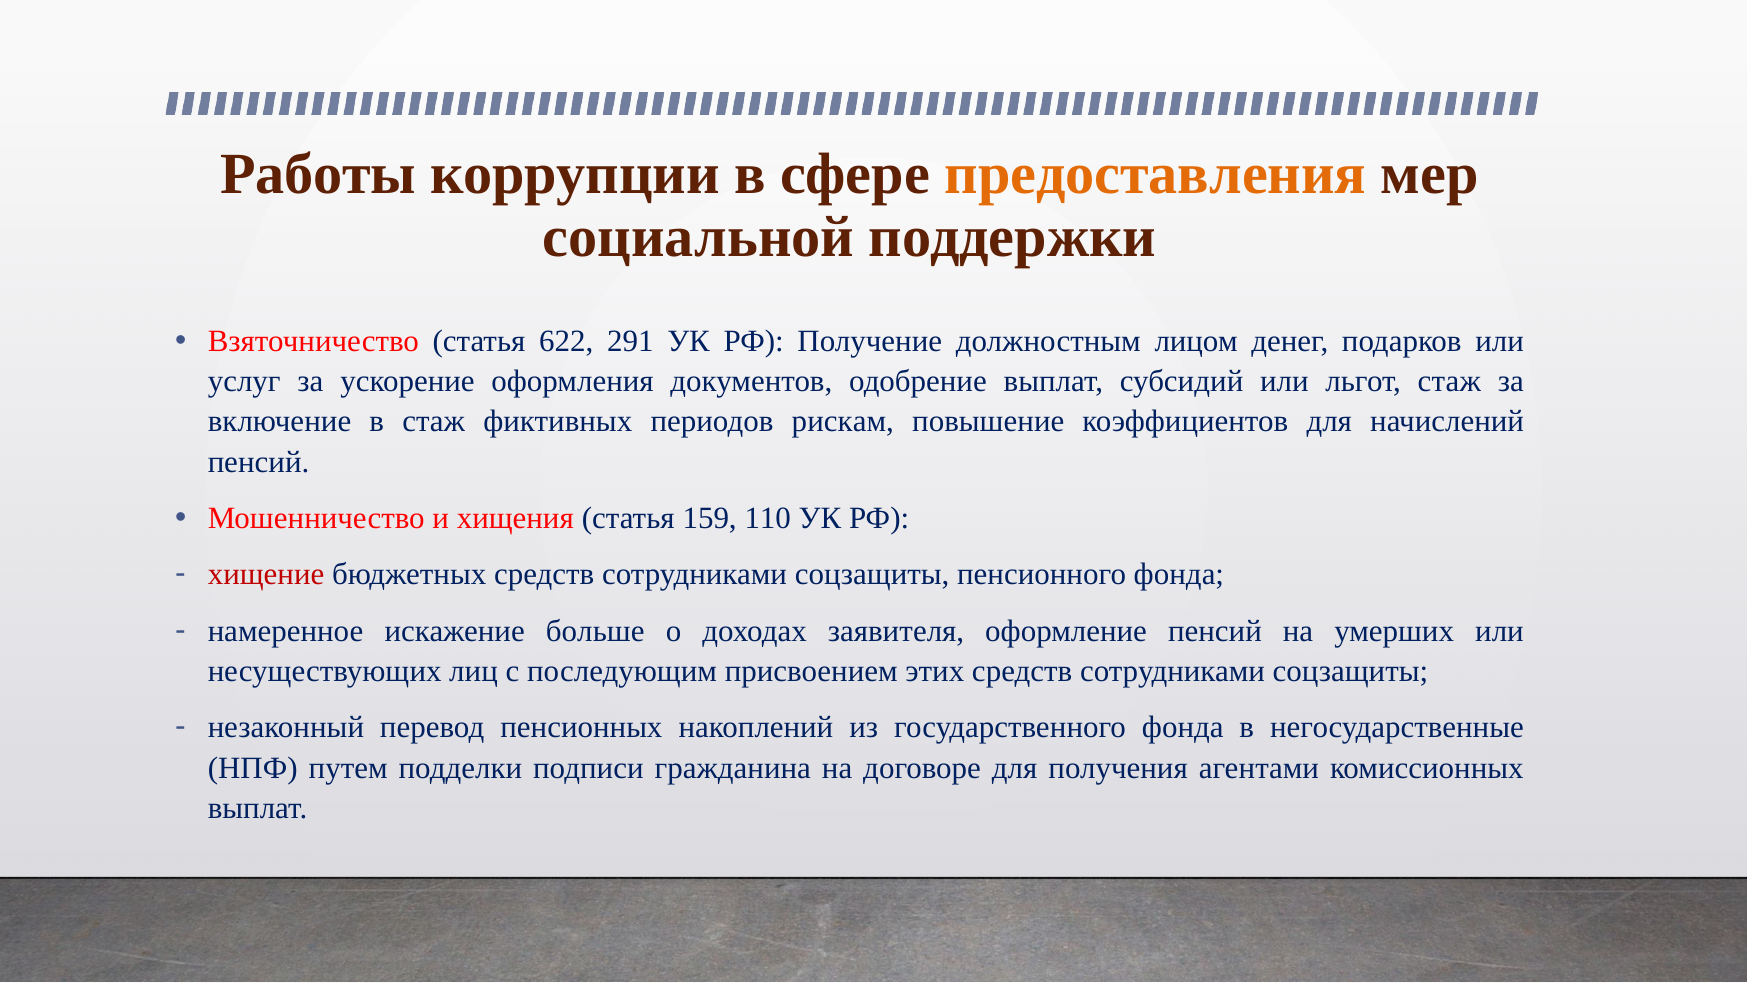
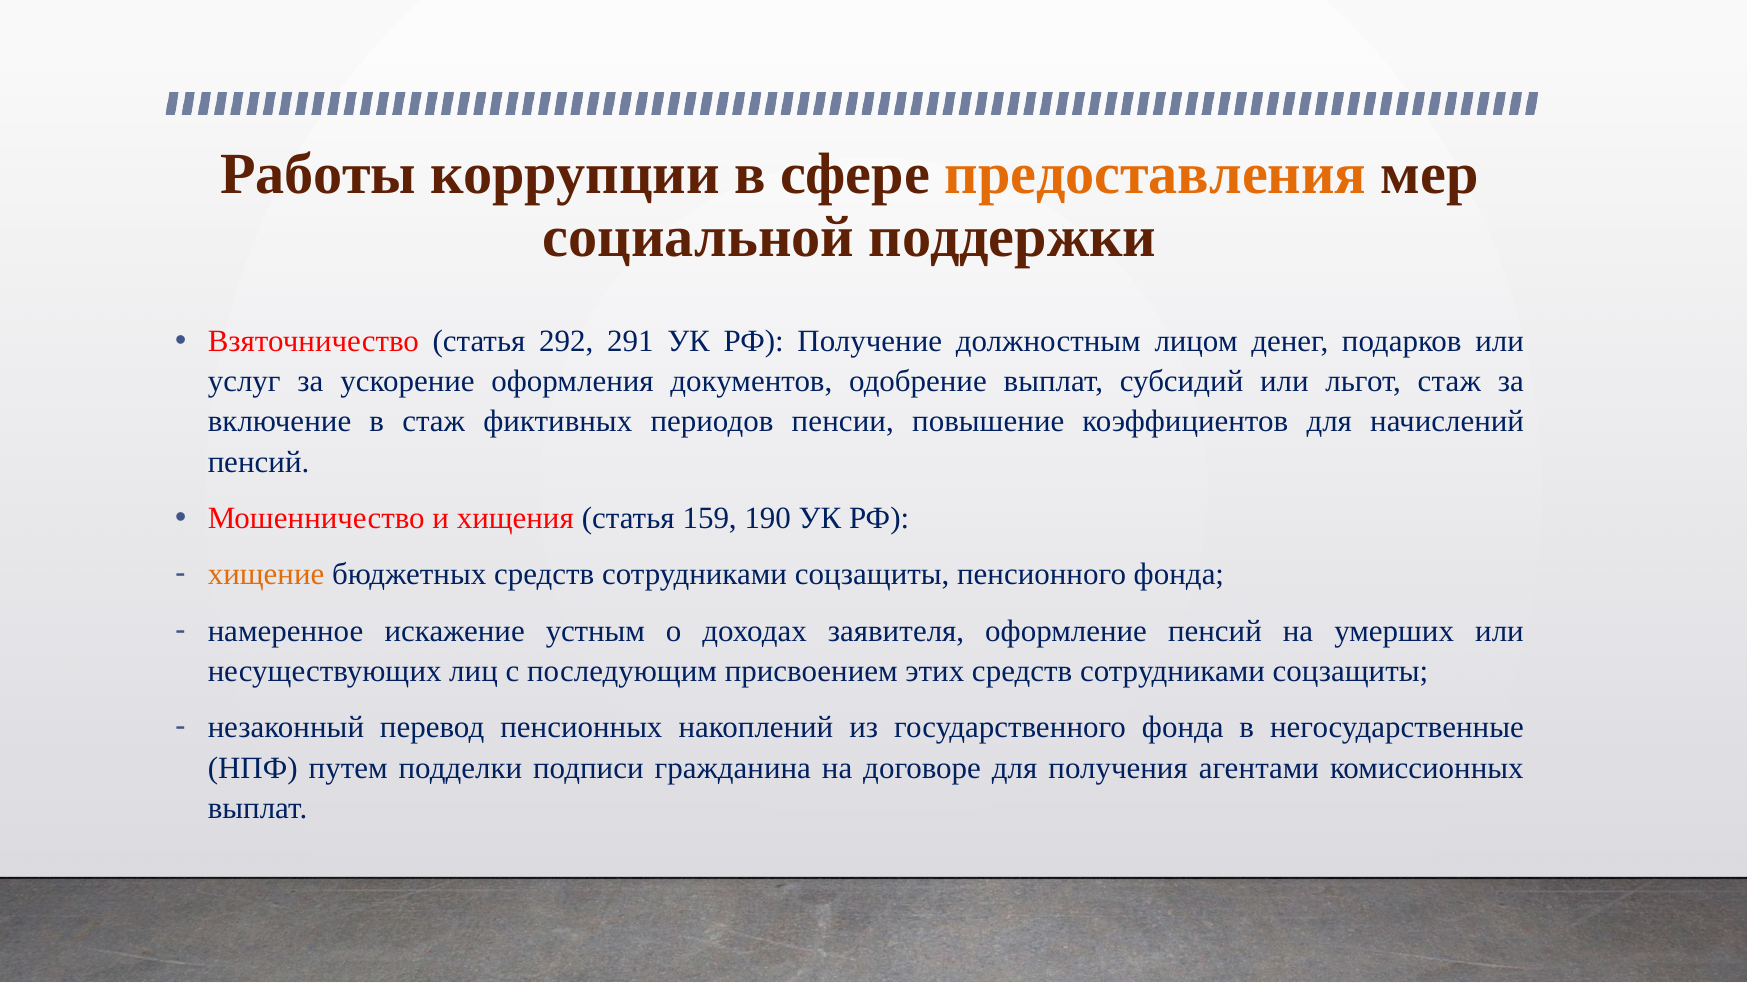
622: 622 -> 292 (566, 341)
рискам: рискам -> пенсии (843, 422)
110: 110 -> 190 (768, 518)
хищение colour: red -> orange (266, 575)
больше: больше -> устным (595, 631)
